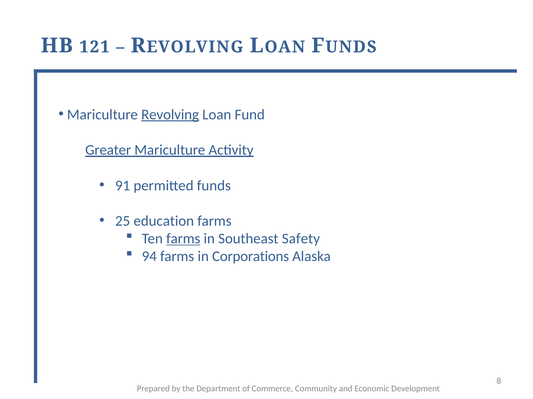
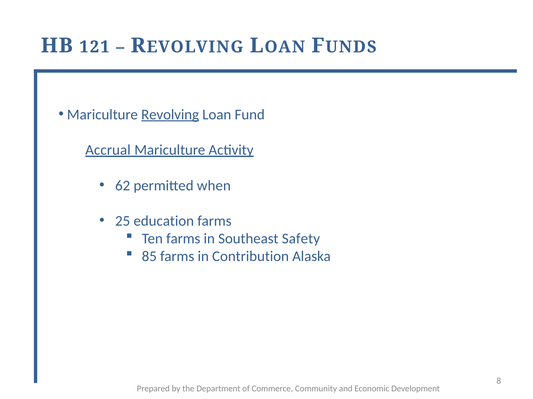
Greater: Greater -> Accrual (108, 150)
91: 91 -> 62 (123, 186)
funds: funds -> when (214, 186)
farms underline: present -> none (183, 239)
94: 94 -> 85 (149, 257)
Corporations: Corporations -> Contribution (251, 257)
